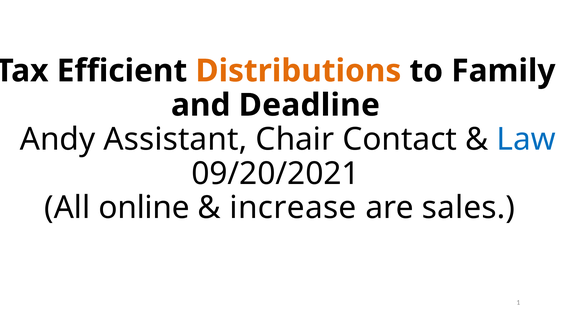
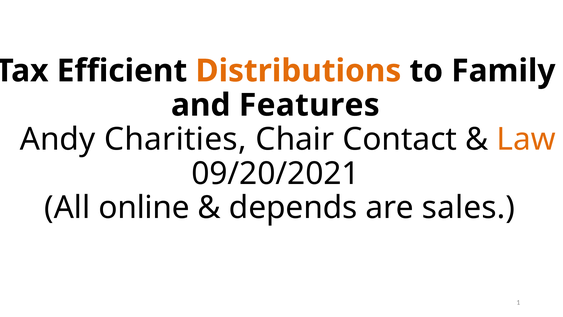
Deadline: Deadline -> Features (309, 105)
Assistant: Assistant -> Charities (175, 139)
Law colour: blue -> orange (526, 139)
increase: increase -> depends (293, 208)
